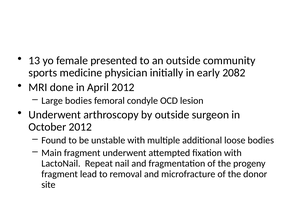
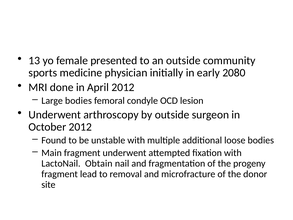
2082: 2082 -> 2080 (234, 73)
Repeat: Repeat -> Obtain (99, 163)
